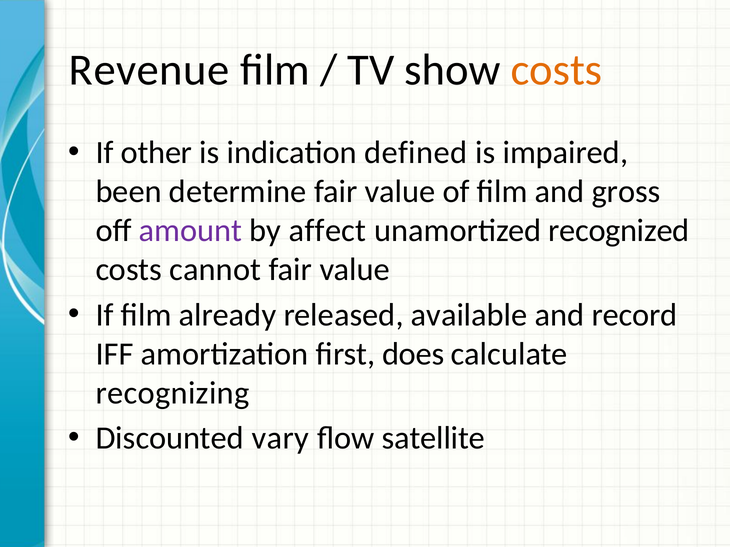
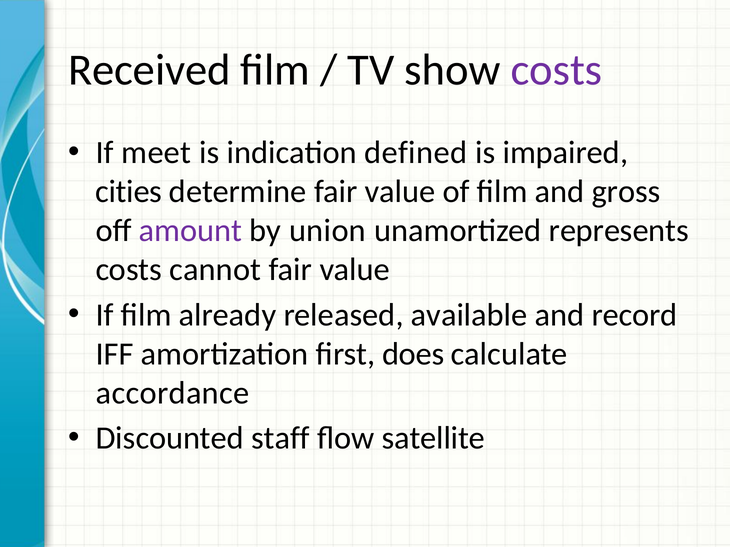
Revenue: Revenue -> Received (149, 70)
costs colour: orange -> purple (556, 70)
other: other -> meet (156, 153)
been: been -> cities (129, 192)
affect: affect -> union (328, 231)
recognized: recognized -> represents (619, 231)
recognizing: recognizing -> accordance (173, 393)
vary: vary -> staff (280, 439)
